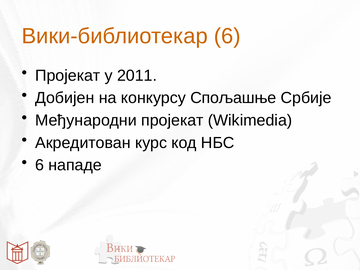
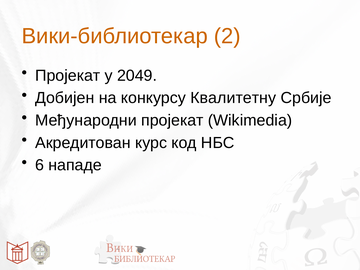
Вики-библиотекар 6: 6 -> 2 (227, 36)
2011: 2011 -> 2049 (137, 76)
Спољашње: Спољашње -> Квалитетну (233, 98)
